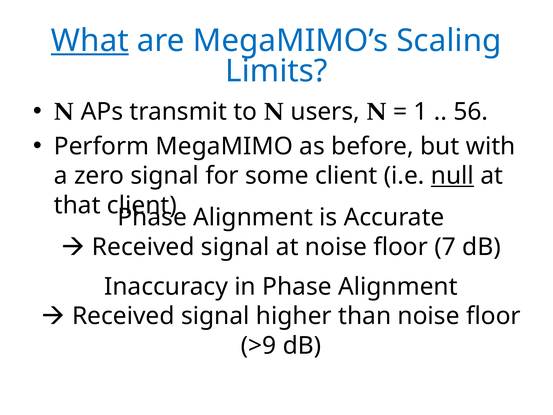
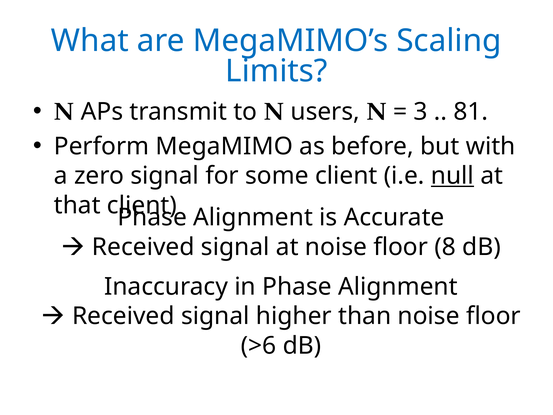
What underline: present -> none (90, 41)
1: 1 -> 3 (420, 112)
56: 56 -> 81 (471, 112)
7: 7 -> 8 (445, 247)
>9: >9 -> >6 (259, 345)
